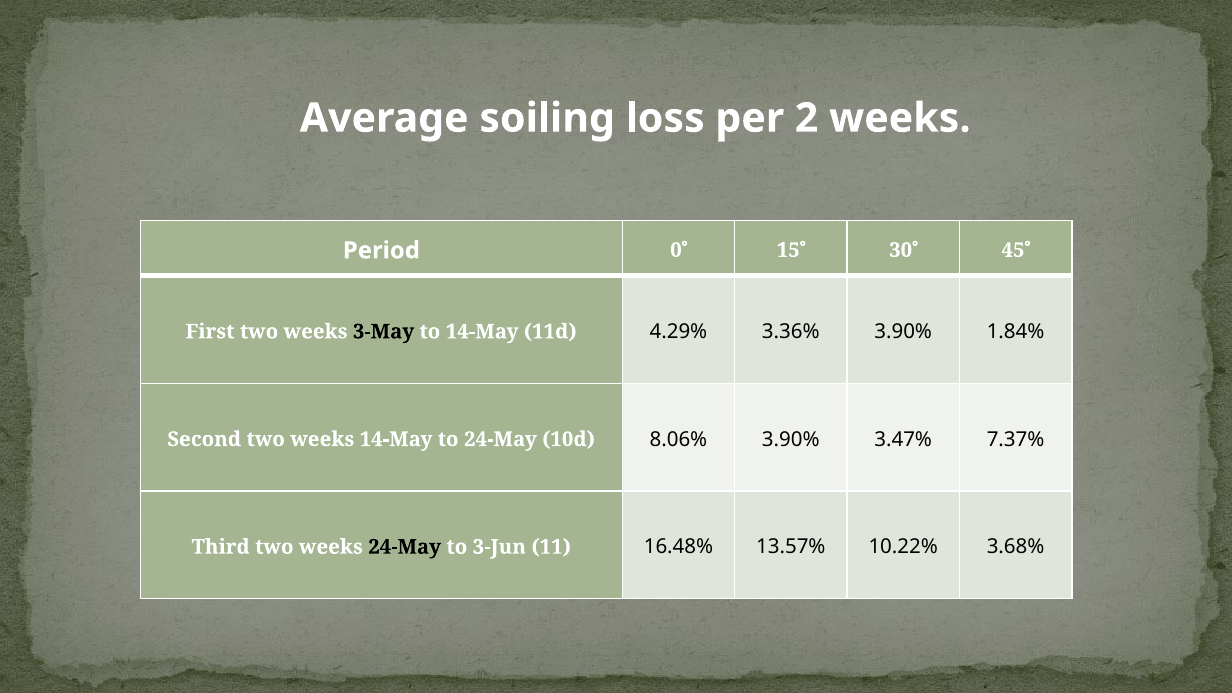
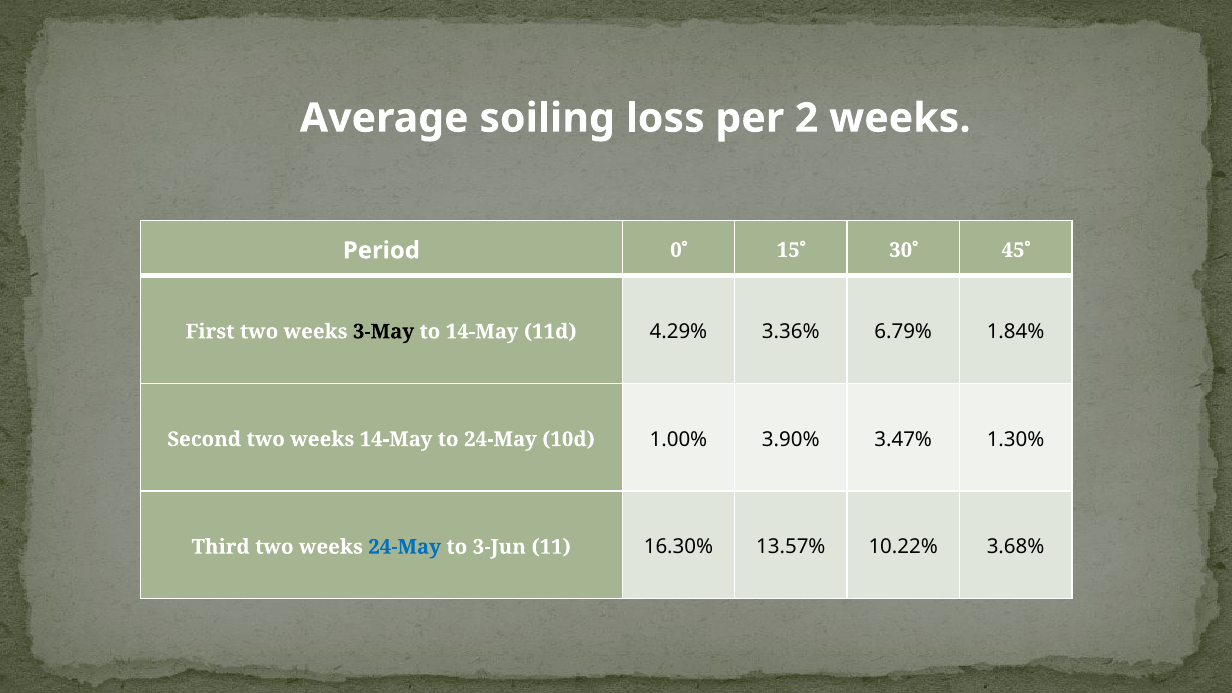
3.36% 3.90%: 3.90% -> 6.79% (903, 332)
8.06%: 8.06% -> 1.00% (678, 439)
7.37%: 7.37% -> 1.30% (1016, 439)
24-May colour: black -> blue (405, 547)
16.48%: 16.48% -> 16.30% (678, 547)
